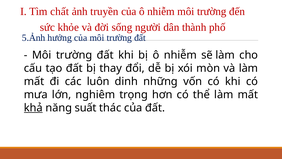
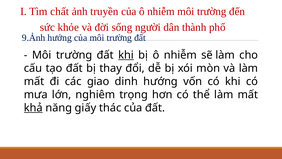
5.Ảnh: 5.Ảnh -> 9.Ảnh (34, 38)
khi underline: none -> present (126, 55)
luôn: luôn -> giao (98, 81)
những: những -> hướng (161, 81)
suất: suất -> giấy (86, 108)
